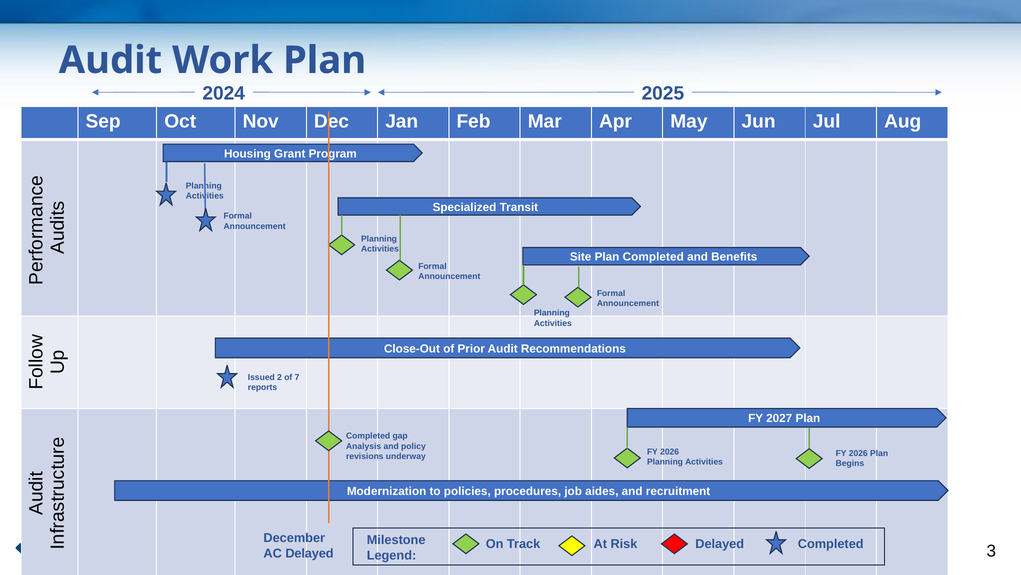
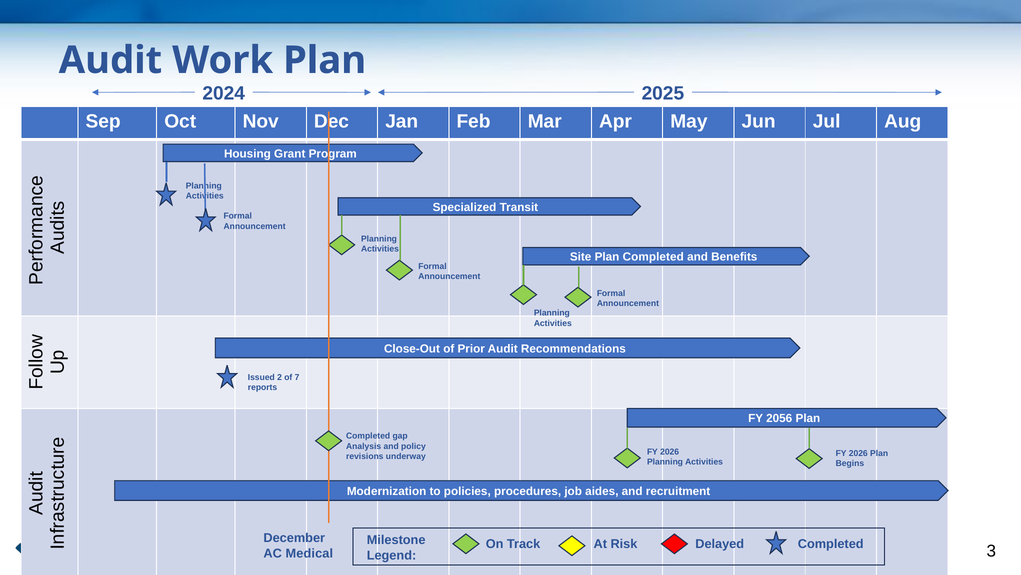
2027: 2027 -> 2056 (779, 418)
AC Delayed: Delayed -> Medical (309, 553)
